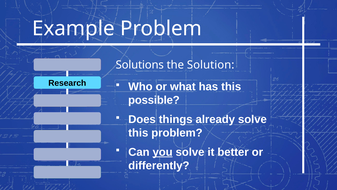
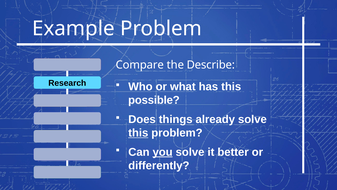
Solutions: Solutions -> Compare (140, 65)
the Solution: Solution -> Describe (211, 65)
this underline: none -> present (138, 133)
